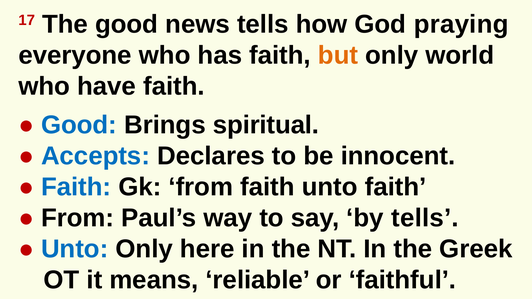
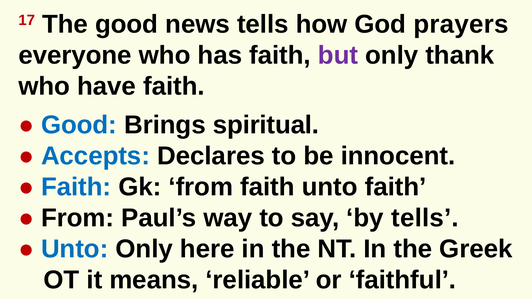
praying: praying -> prayers (461, 24)
but colour: orange -> purple (338, 55)
world: world -> thank (460, 55)
